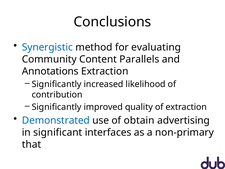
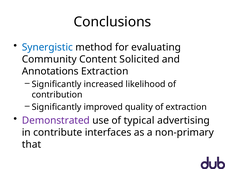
Parallels: Parallels -> Solicited (139, 59)
Demonstrated colour: blue -> purple (56, 120)
obtain: obtain -> typical (139, 120)
significant: significant -> contribute (58, 132)
